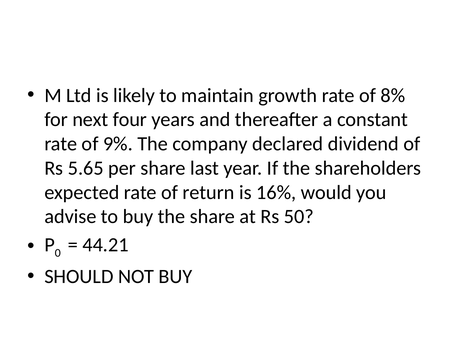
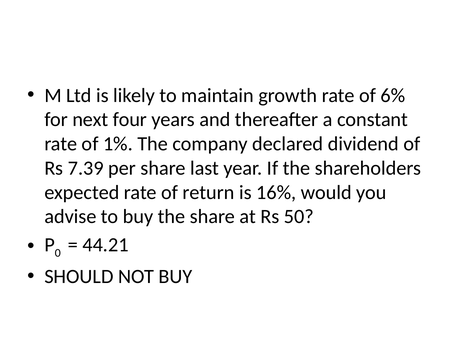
8%: 8% -> 6% (393, 95)
9%: 9% -> 1% (118, 144)
5.65: 5.65 -> 7.39 (86, 168)
